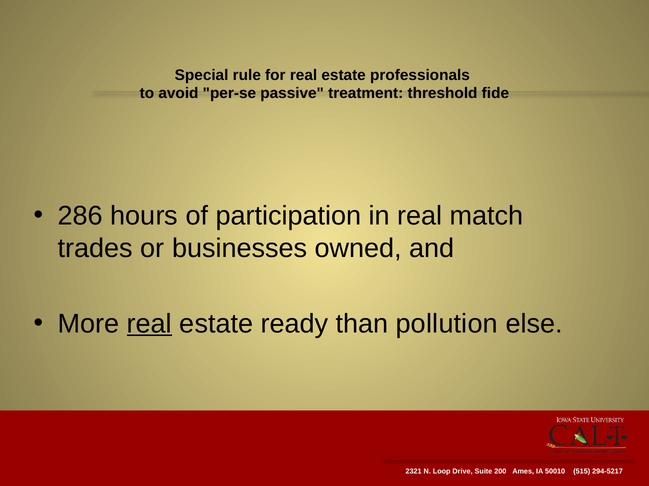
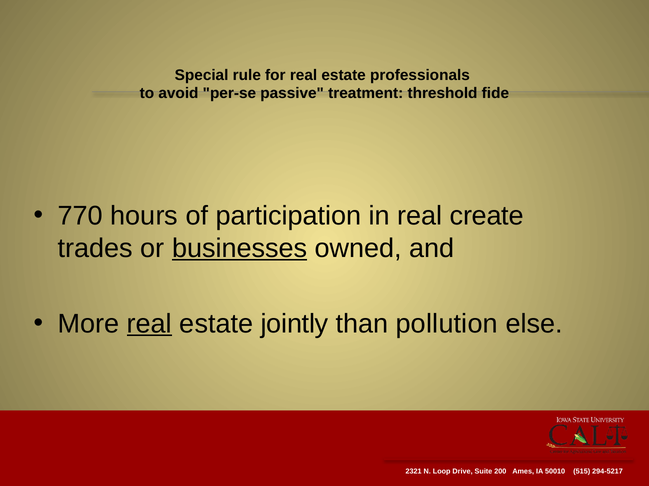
286: 286 -> 770 (80, 216)
match: match -> create (487, 216)
businesses underline: none -> present (240, 249)
ready: ready -> jointly (295, 324)
